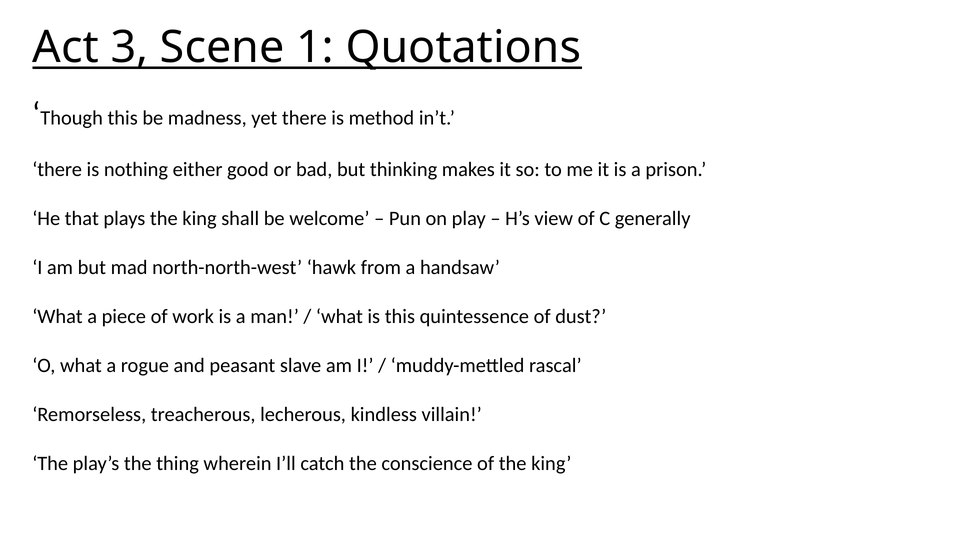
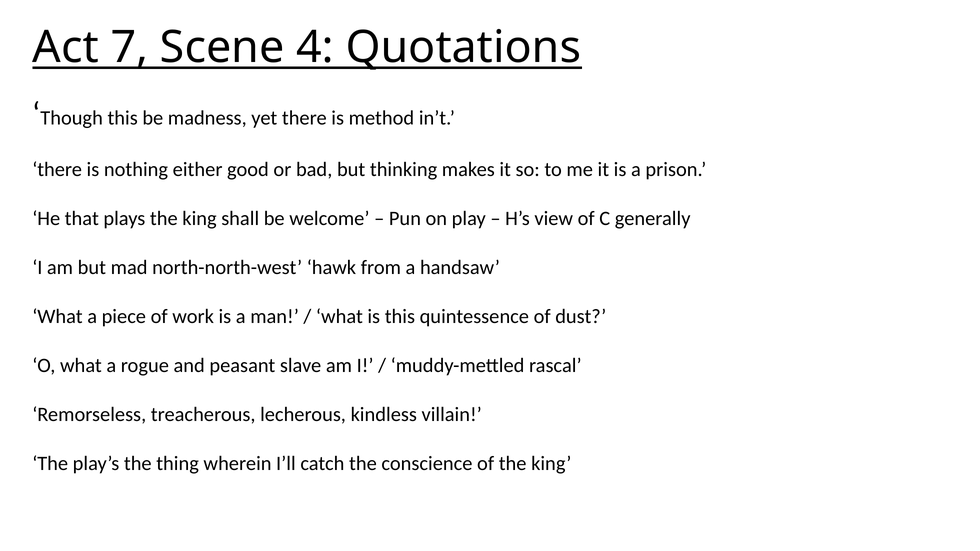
3: 3 -> 7 (129, 47)
1: 1 -> 4 (315, 47)
